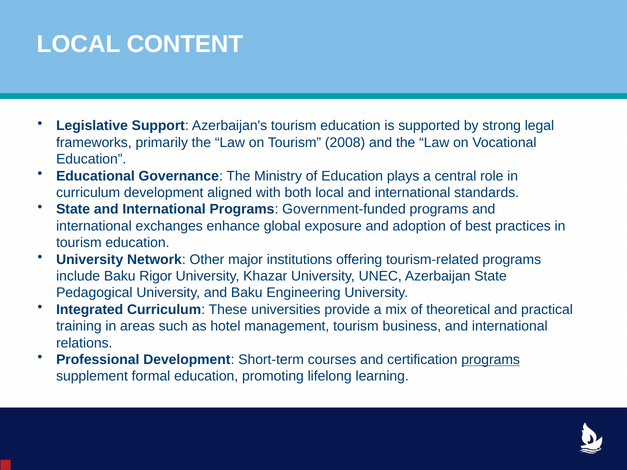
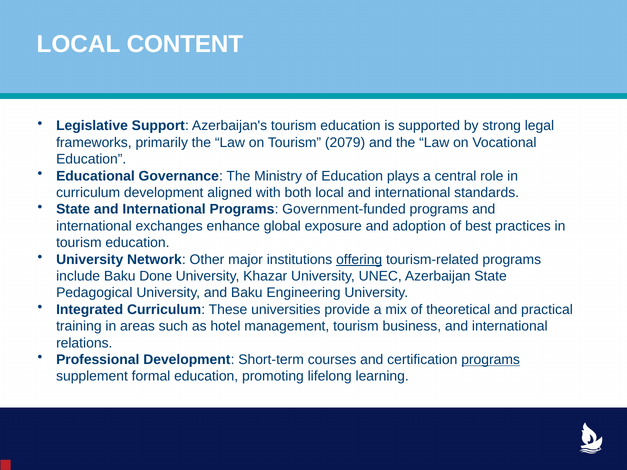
2008: 2008 -> 2079 (345, 143)
offering underline: none -> present (359, 260)
Rigor: Rigor -> Done (156, 276)
